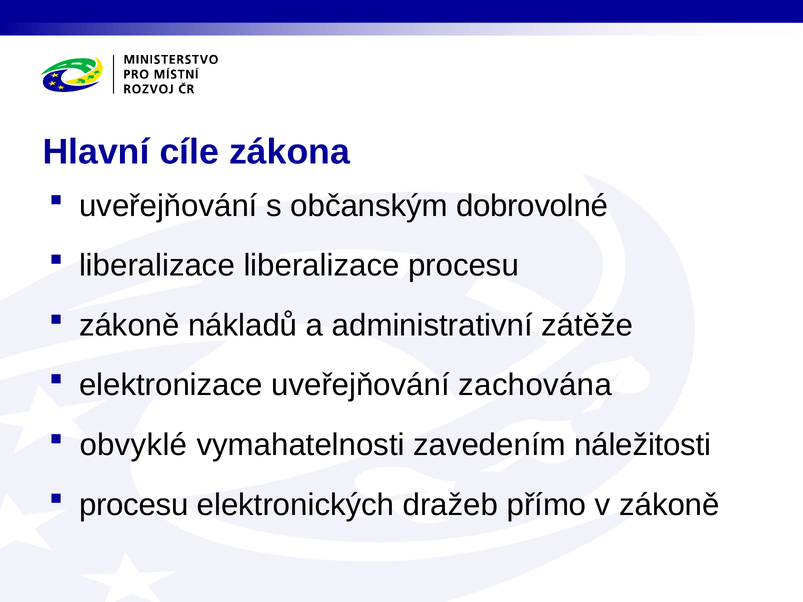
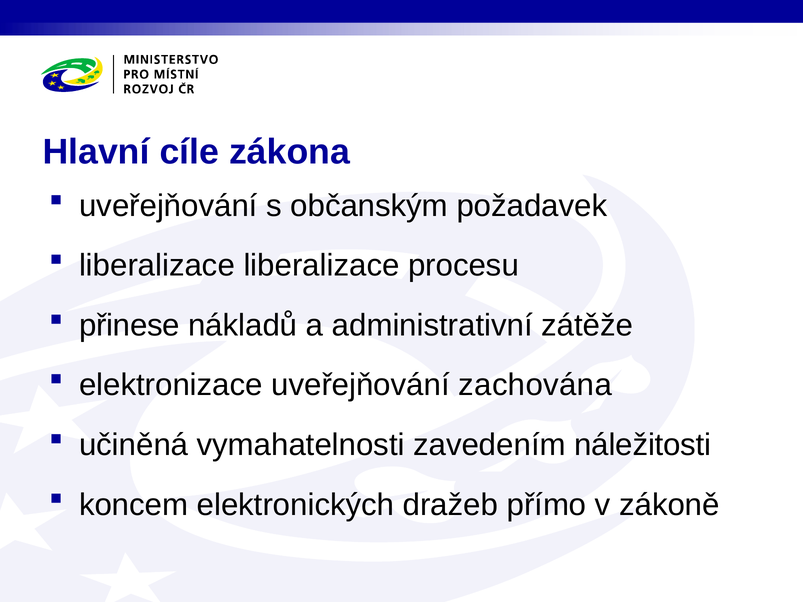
dobrovolné: dobrovolné -> požadavek (532, 206)
zákoně: zákoně -> přinese (129, 325)
obvyklé: obvyklé -> učiněná (134, 445)
procesu: procesu -> koncem (134, 505)
